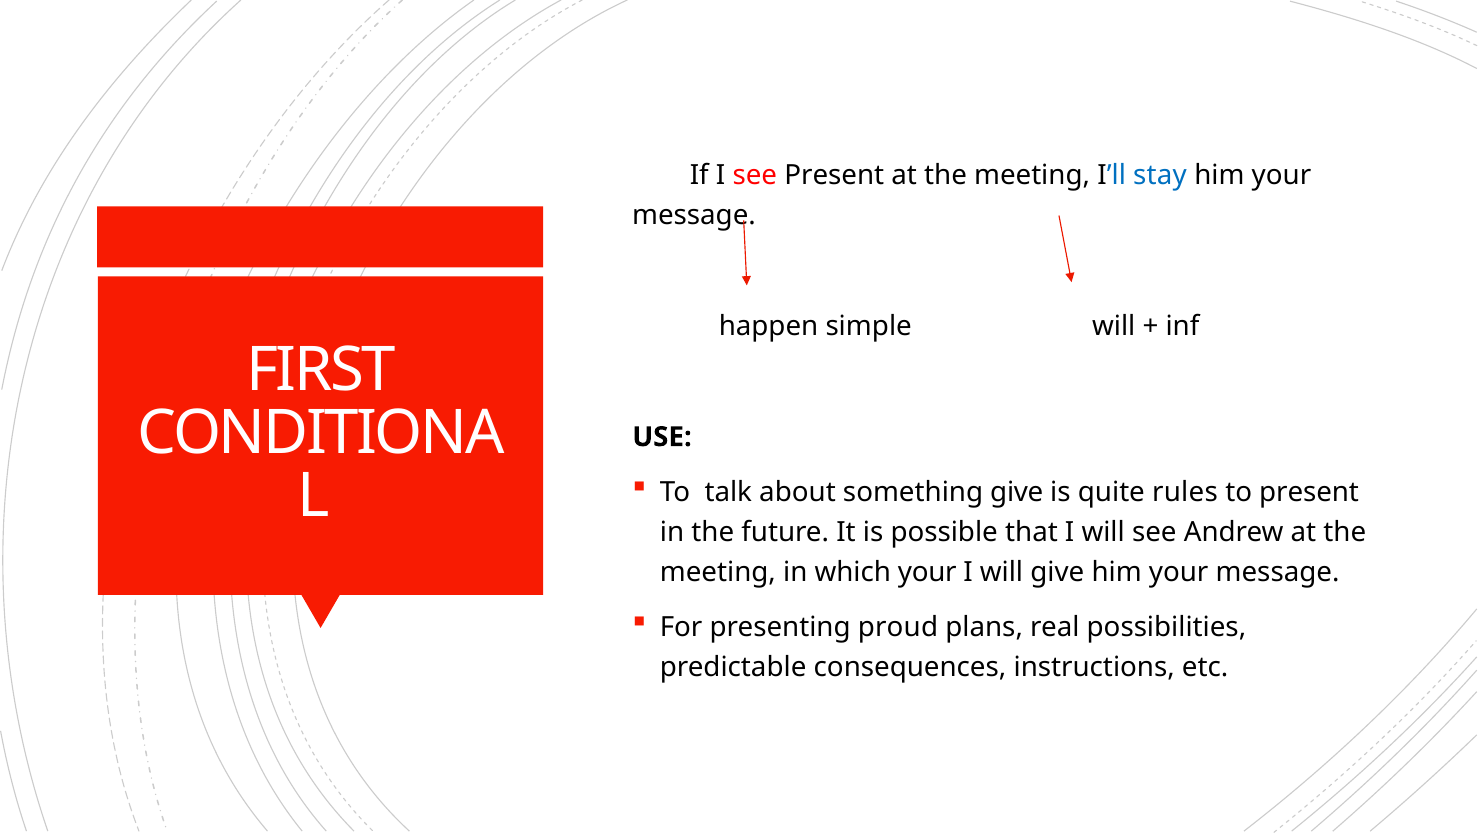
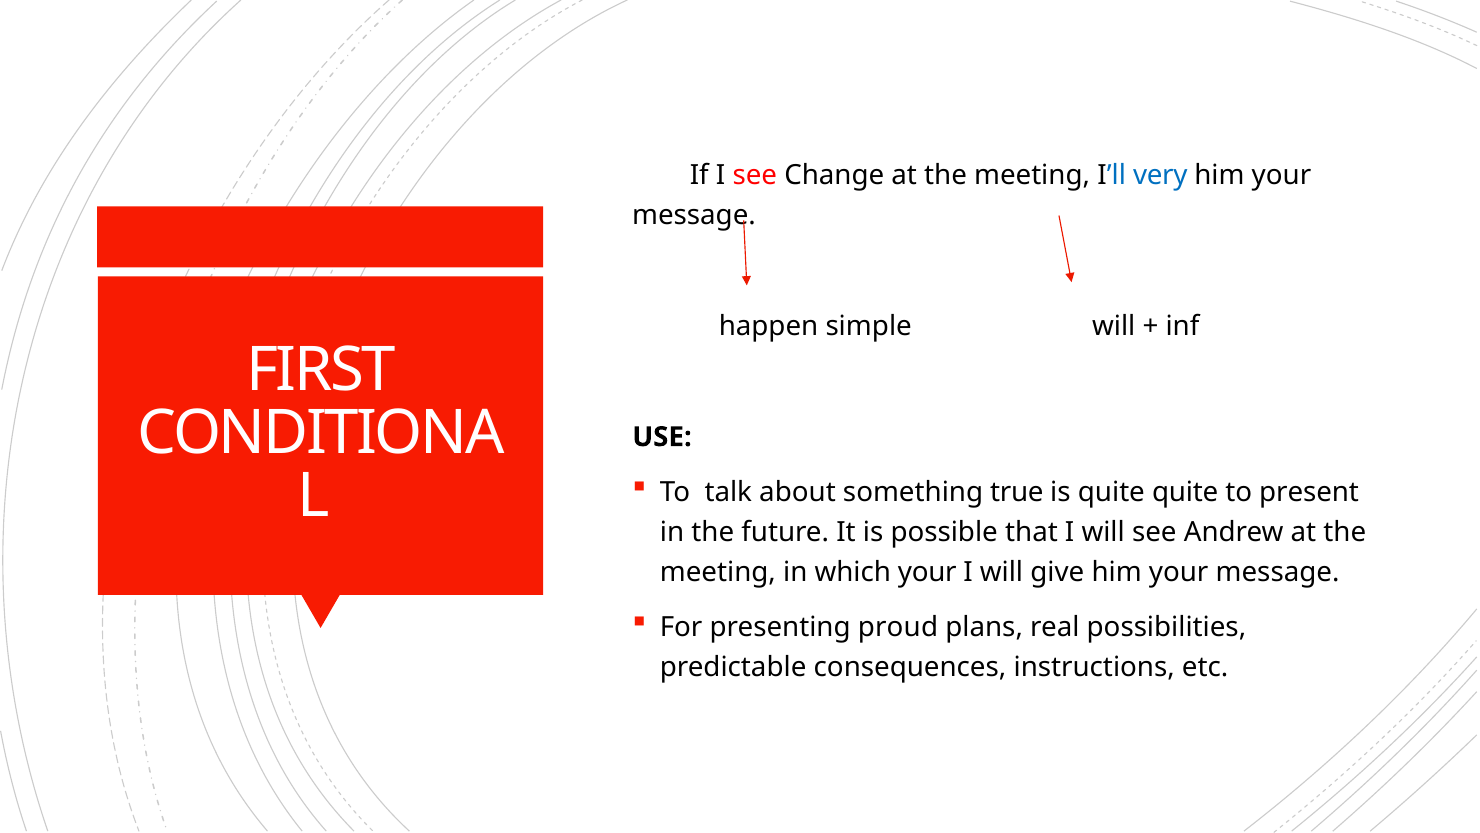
see Present: Present -> Change (834, 175)
stay: stay -> very (1160, 175)
something give: give -> true (1017, 492)
quite rules: rules -> quite (1185, 492)
